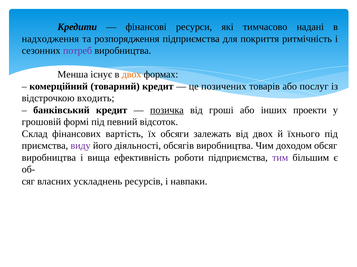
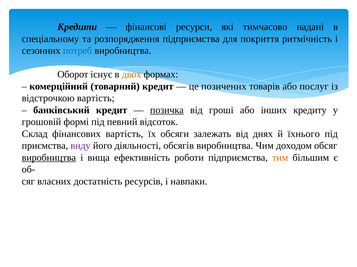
надходження: надходження -> спеціальному (50, 39)
потреб colour: purple -> blue (78, 51)
Менша: Менша -> Оборот (73, 75)
відстрочкою входить: входить -> вартість (96, 98)
проекти: проекти -> кредиту (310, 110)
від двох: двох -> днях (263, 134)
виробництва underline: none -> present (49, 158)
тим colour: purple -> orange (280, 158)
ускладнень: ускладнень -> достатність (98, 182)
